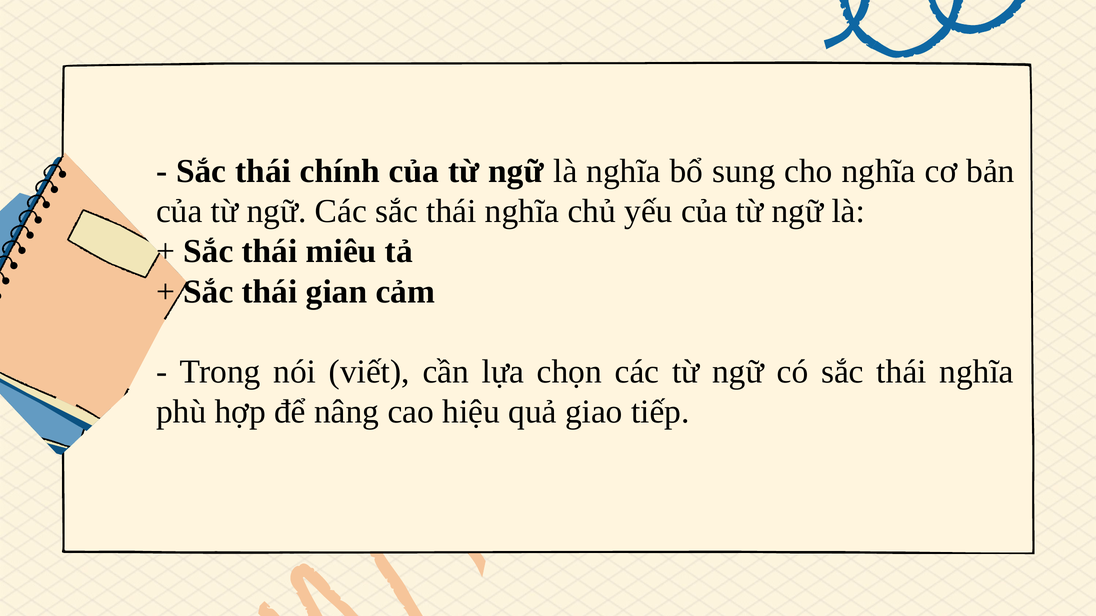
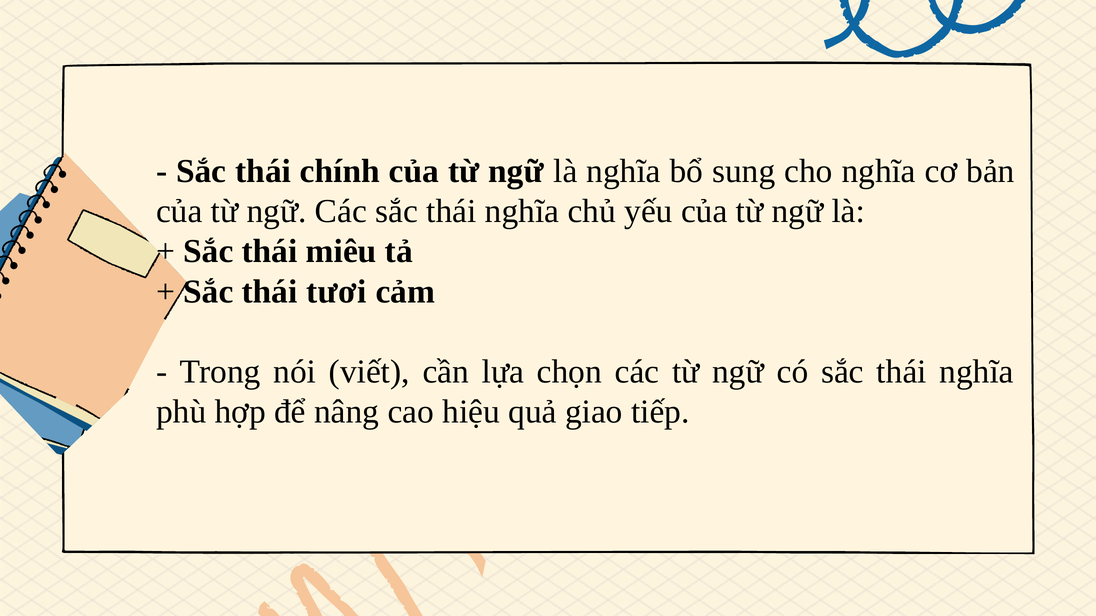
gian: gian -> tươi (336, 292)
